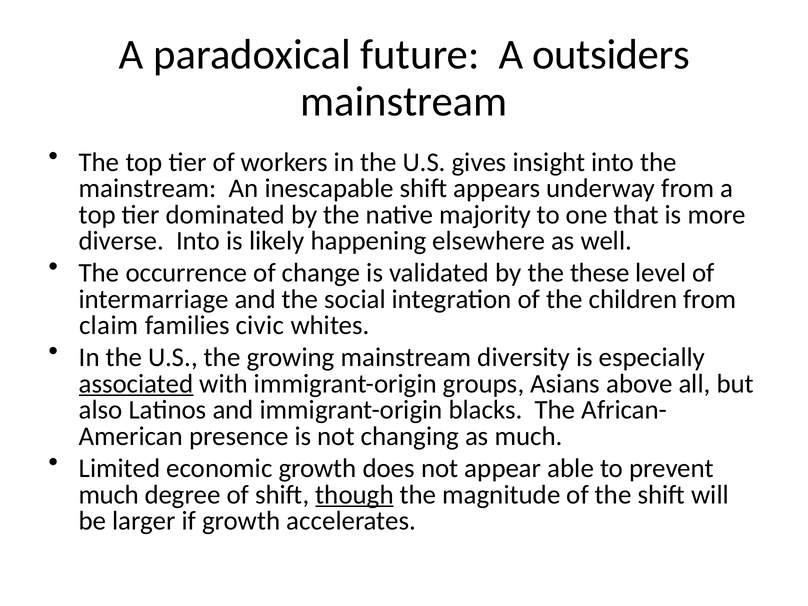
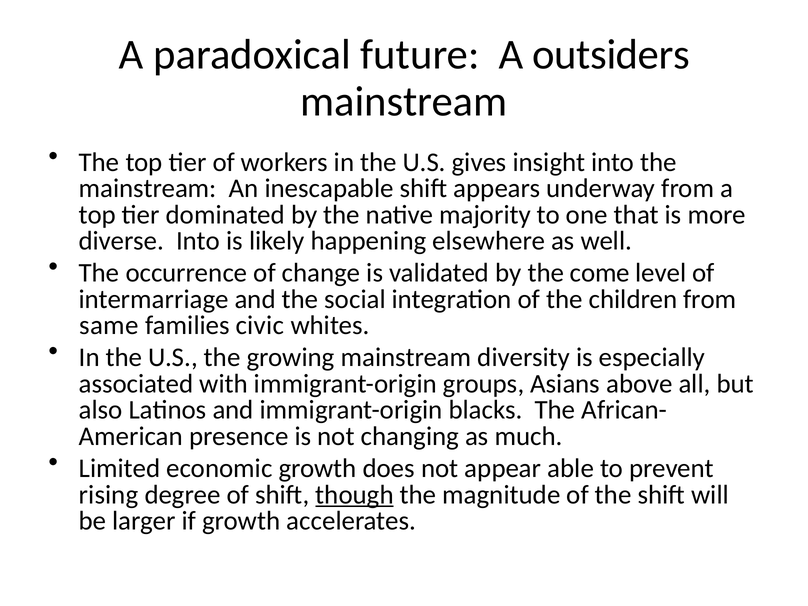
these: these -> come (600, 273)
claim: claim -> same (109, 326)
associated underline: present -> none (136, 384)
much: much -> rising (109, 495)
